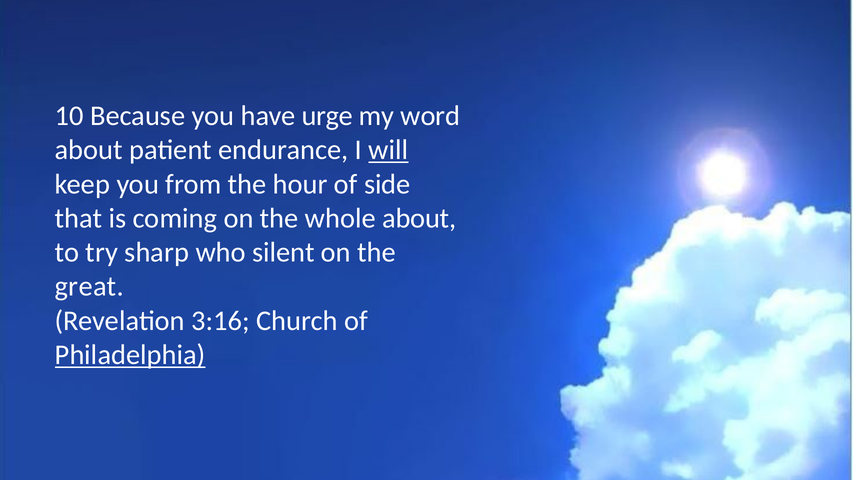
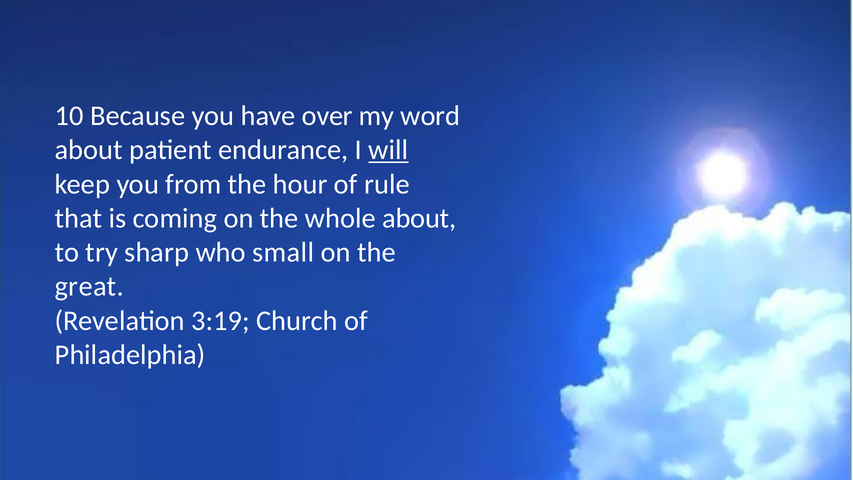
urge: urge -> over (327, 116)
side: side -> rule (387, 184)
silent: silent -> small (283, 252)
3:16: 3:16 -> 3:19 (220, 321)
Philadelphia underline: present -> none (130, 355)
